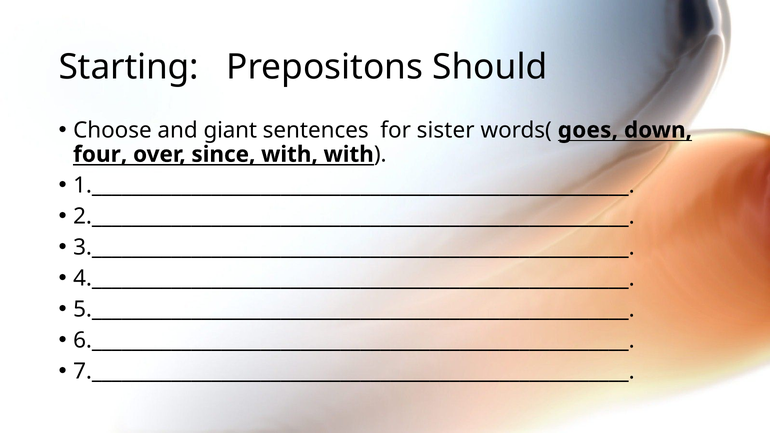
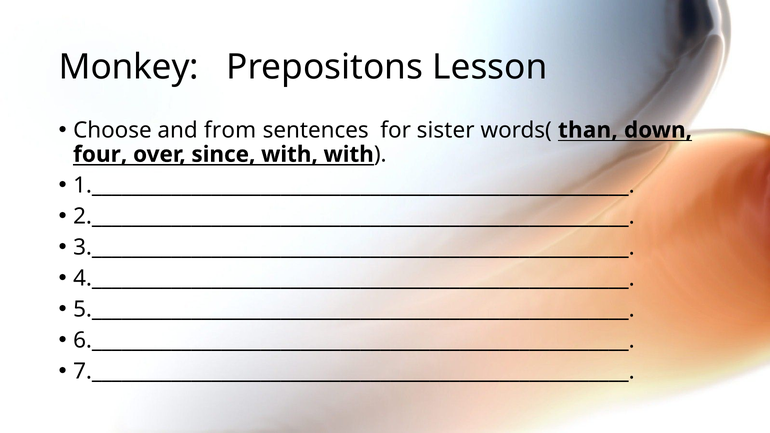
Starting: Starting -> Monkey (129, 67)
Should: Should -> Lesson (490, 67)
giant: giant -> from (230, 130)
goes: goes -> than (588, 130)
